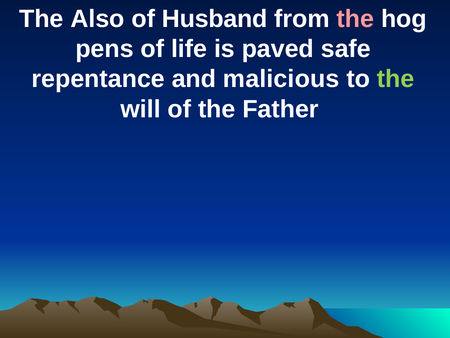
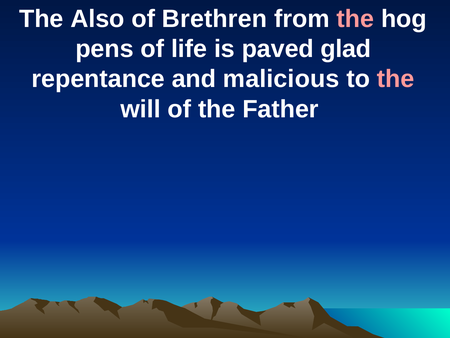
Husband: Husband -> Brethren (215, 19)
safe: safe -> glad (346, 49)
the colour: light green -> pink (396, 79)
